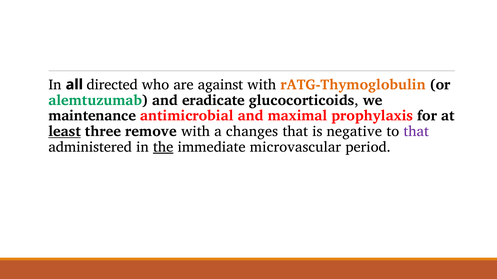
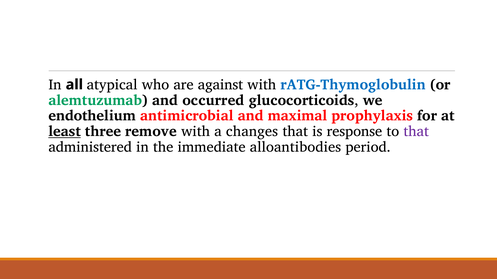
directed: directed -> atypical (112, 85)
rATG-Thymoglobulin colour: orange -> blue (353, 85)
eradicate: eradicate -> occurred (213, 100)
maintenance: maintenance -> endothelium (92, 116)
negative: negative -> response (354, 132)
the underline: present -> none (163, 147)
microvascular: microvascular -> alloantibodies (295, 147)
